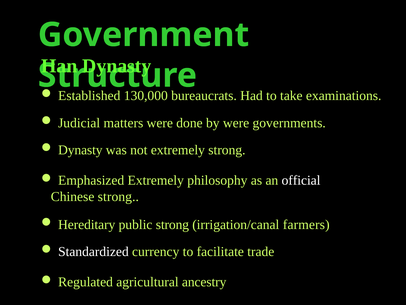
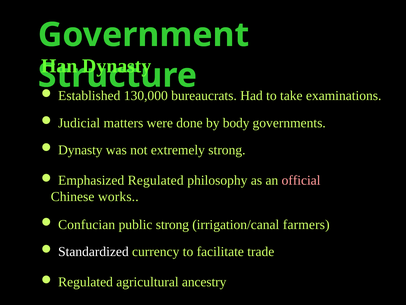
by were: were -> body (236, 123)
Emphasized Extremely: Extremely -> Regulated (156, 180)
official colour: white -> pink (301, 180)
Chinese strong: strong -> works (118, 196)
Hereditary: Hereditary -> Confucian (87, 224)
